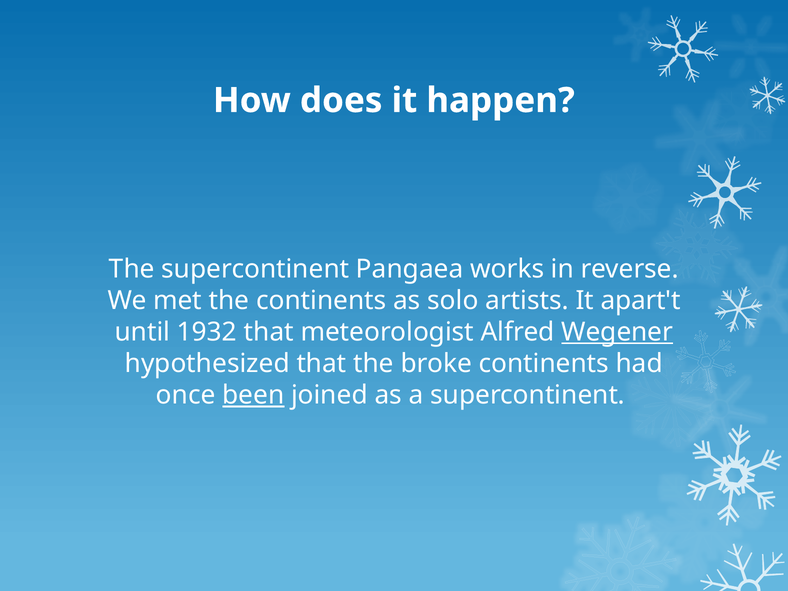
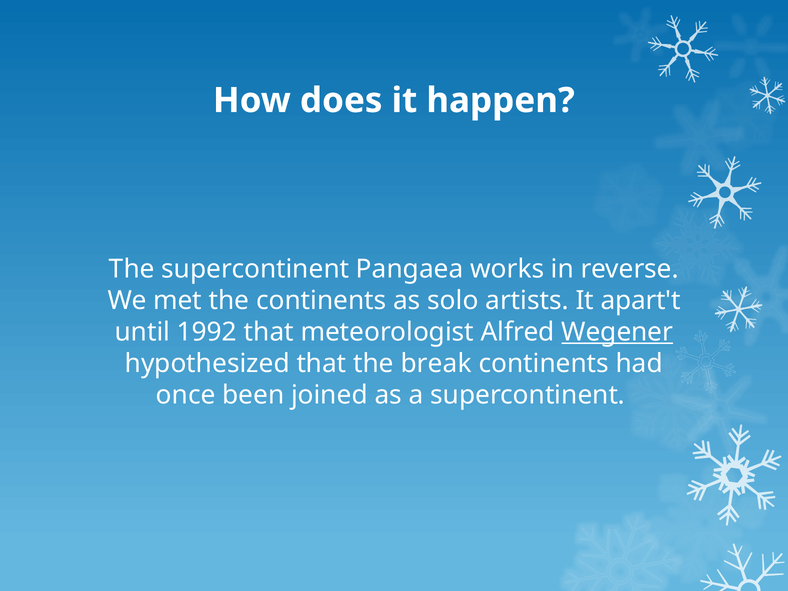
1932: 1932 -> 1992 (207, 332)
broke: broke -> break (436, 364)
been underline: present -> none (253, 395)
